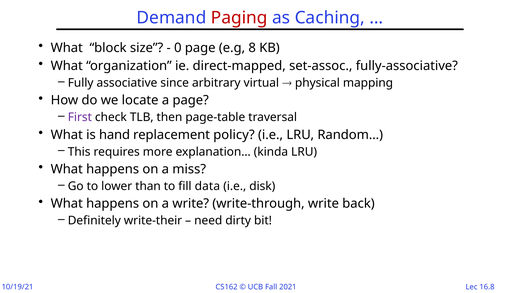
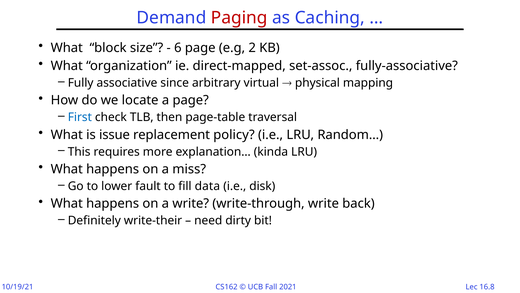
0: 0 -> 6 (178, 48)
8: 8 -> 2 (252, 48)
First colour: purple -> blue (80, 117)
hand: hand -> issue (115, 135)
than: than -> fault (148, 186)
